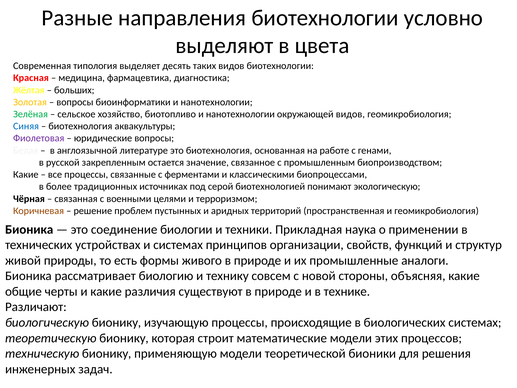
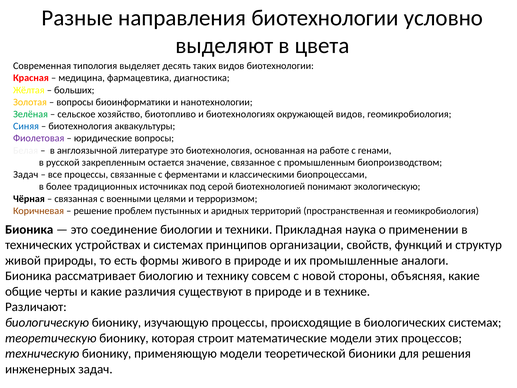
биотопливо и нанотехнологии: нанотехнологии -> биотехнологиях (240, 114)
Какие: Какие -> Задач (26, 174)
